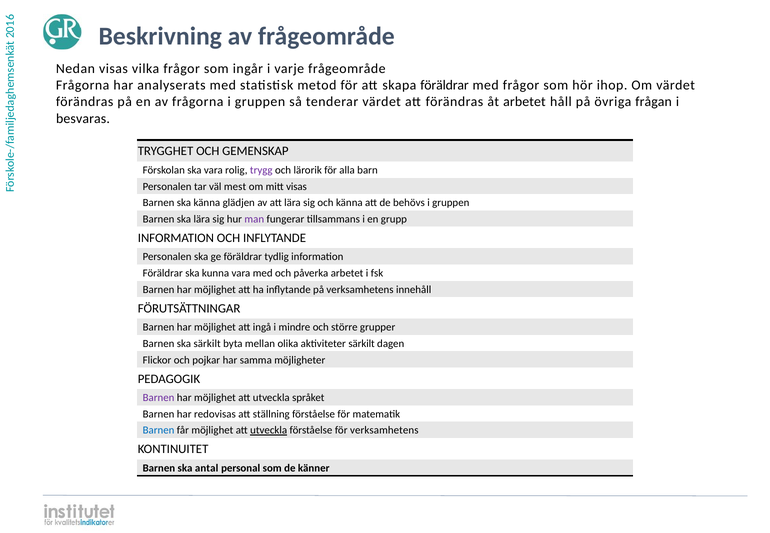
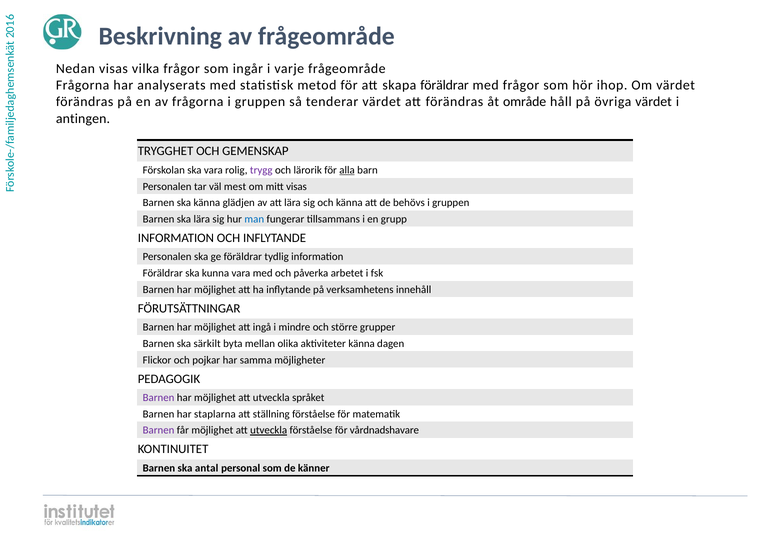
åt arbetet: arbetet -> område (525, 102)
övriga frågan: frågan -> värdet (654, 102)
besvaras: besvaras -> antingen (83, 119)
alla underline: none -> present (347, 170)
man colour: purple -> blue (254, 219)
aktiviteter särkilt: särkilt -> känna (362, 344)
redovisas: redovisas -> staplarna (215, 414)
Barnen colour: blue -> purple (159, 430)
för verksamhetens: verksamhetens -> vårdnadshavare (384, 430)
